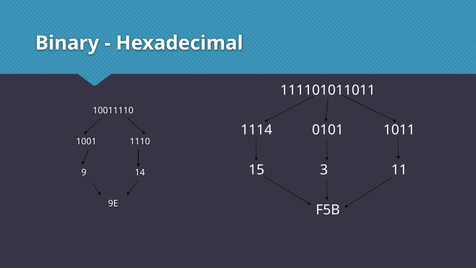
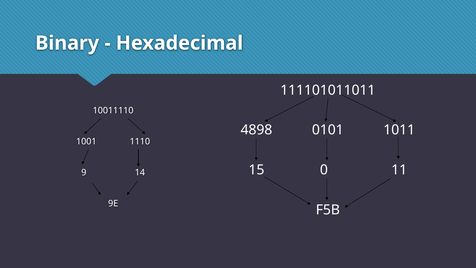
1114: 1114 -> 4898 (256, 130)
3: 3 -> 0 (324, 170)
